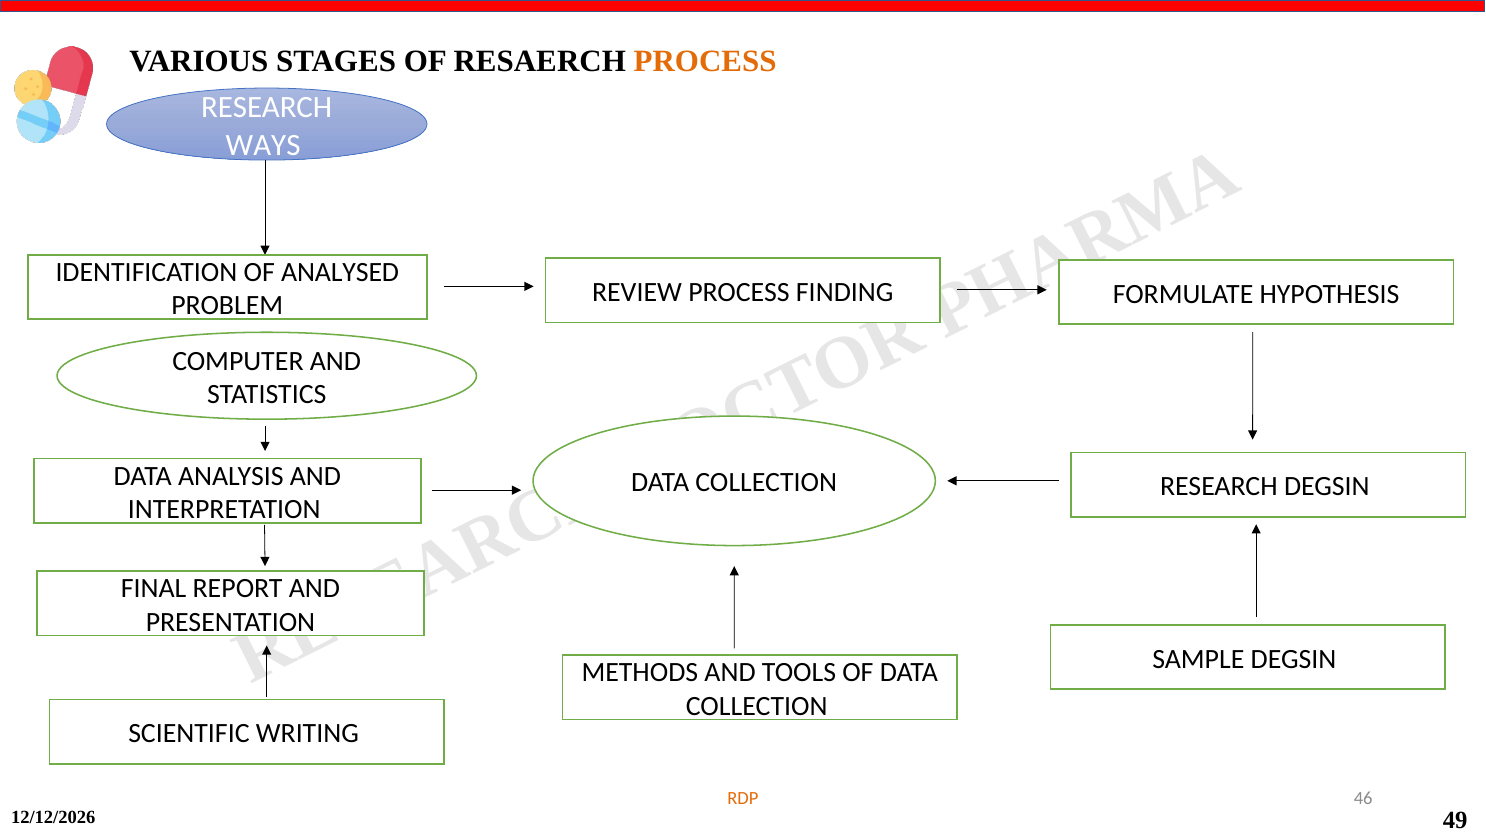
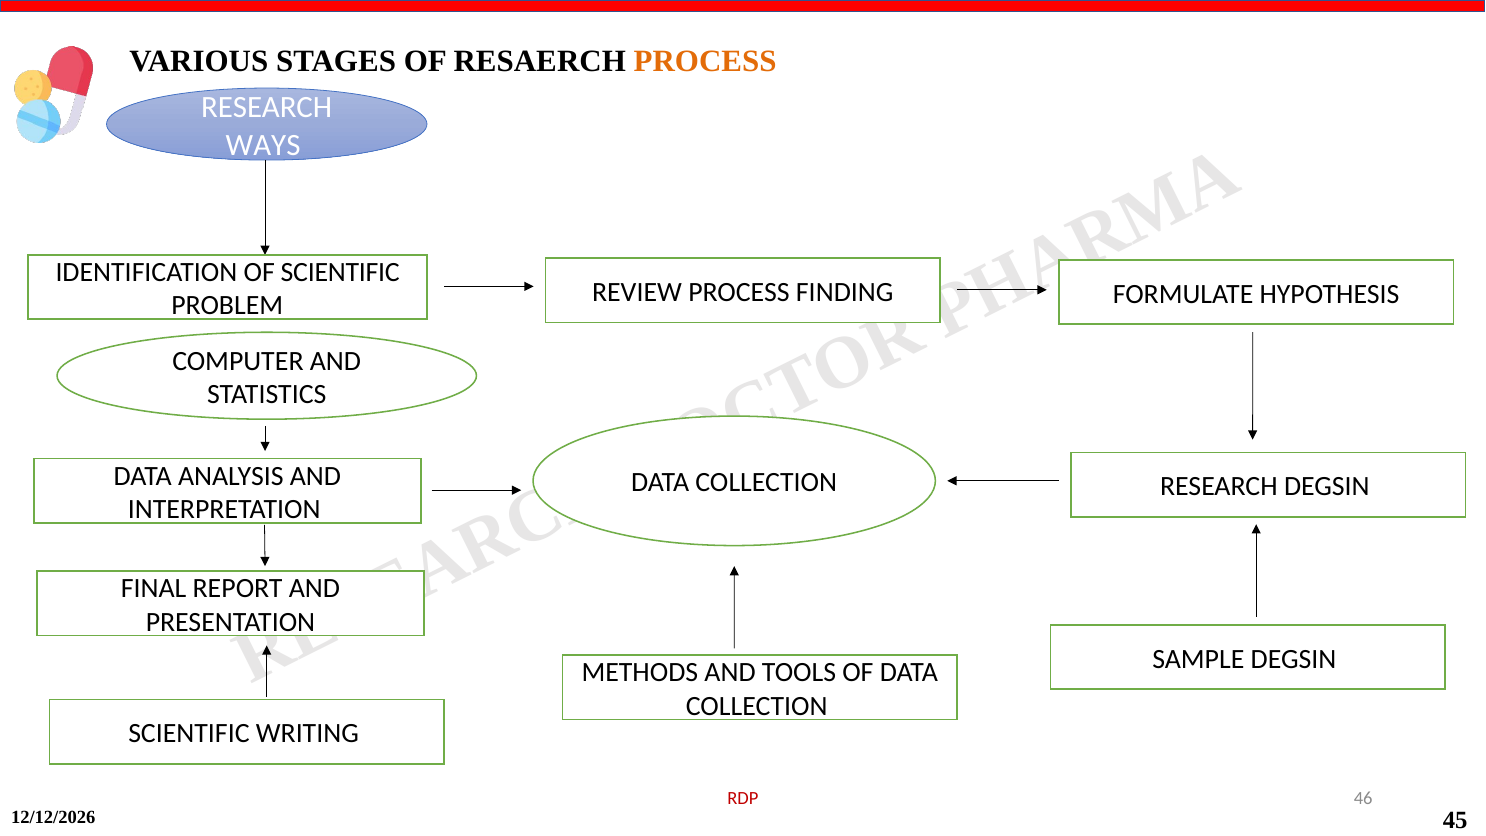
OF ANALYSED: ANALYSED -> SCIENTIFIC (340, 272)
RDP colour: orange -> red (743, 798)
49: 49 -> 45 (1455, 820)
